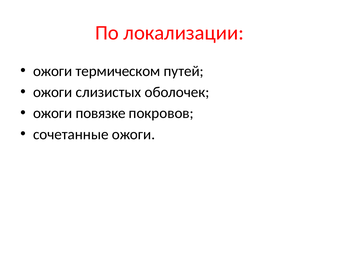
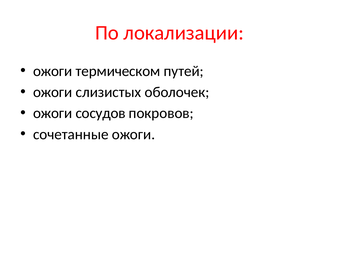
повязке: повязке -> сосудов (101, 113)
